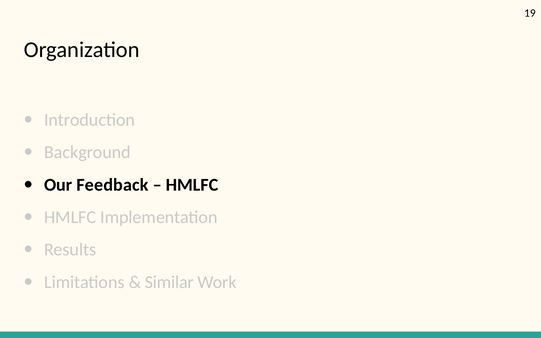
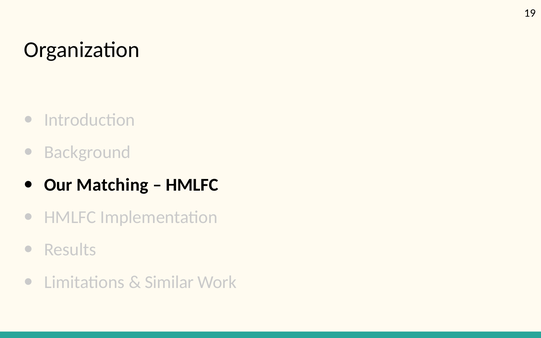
Feedback: Feedback -> Matching (112, 185)
